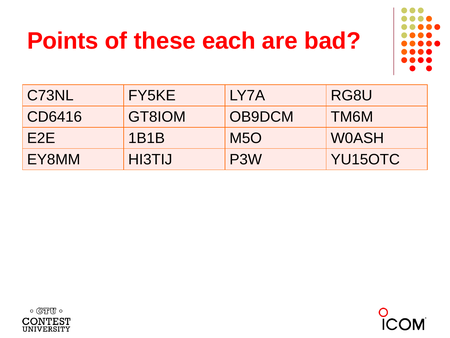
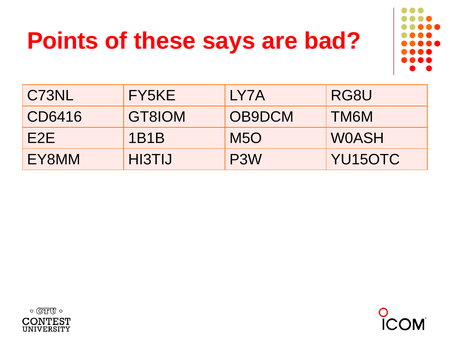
each: each -> says (229, 41)
